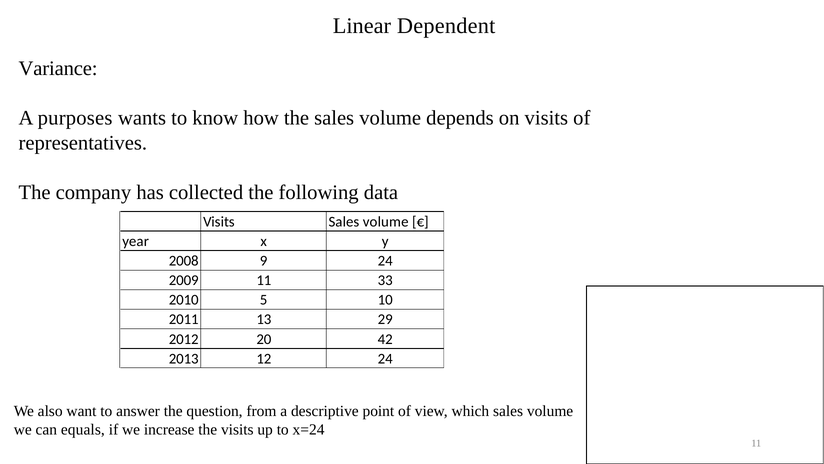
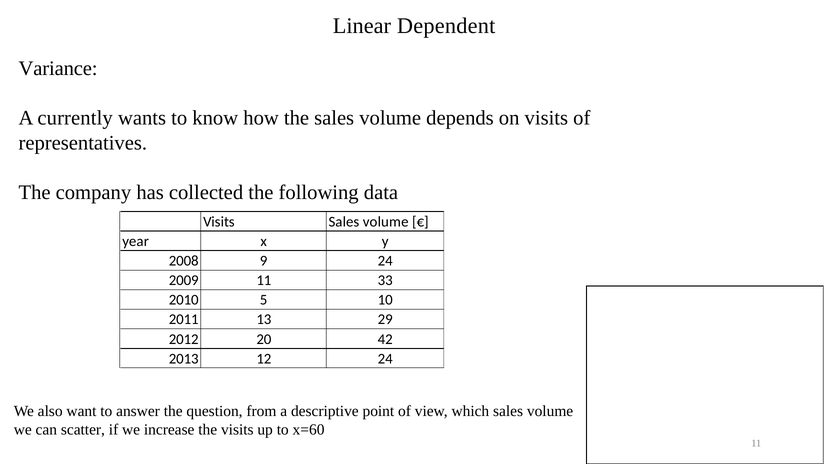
purposes: purposes -> currently (75, 118)
equals: equals -> scatter (83, 429)
x=24: x=24 -> x=60 (309, 429)
